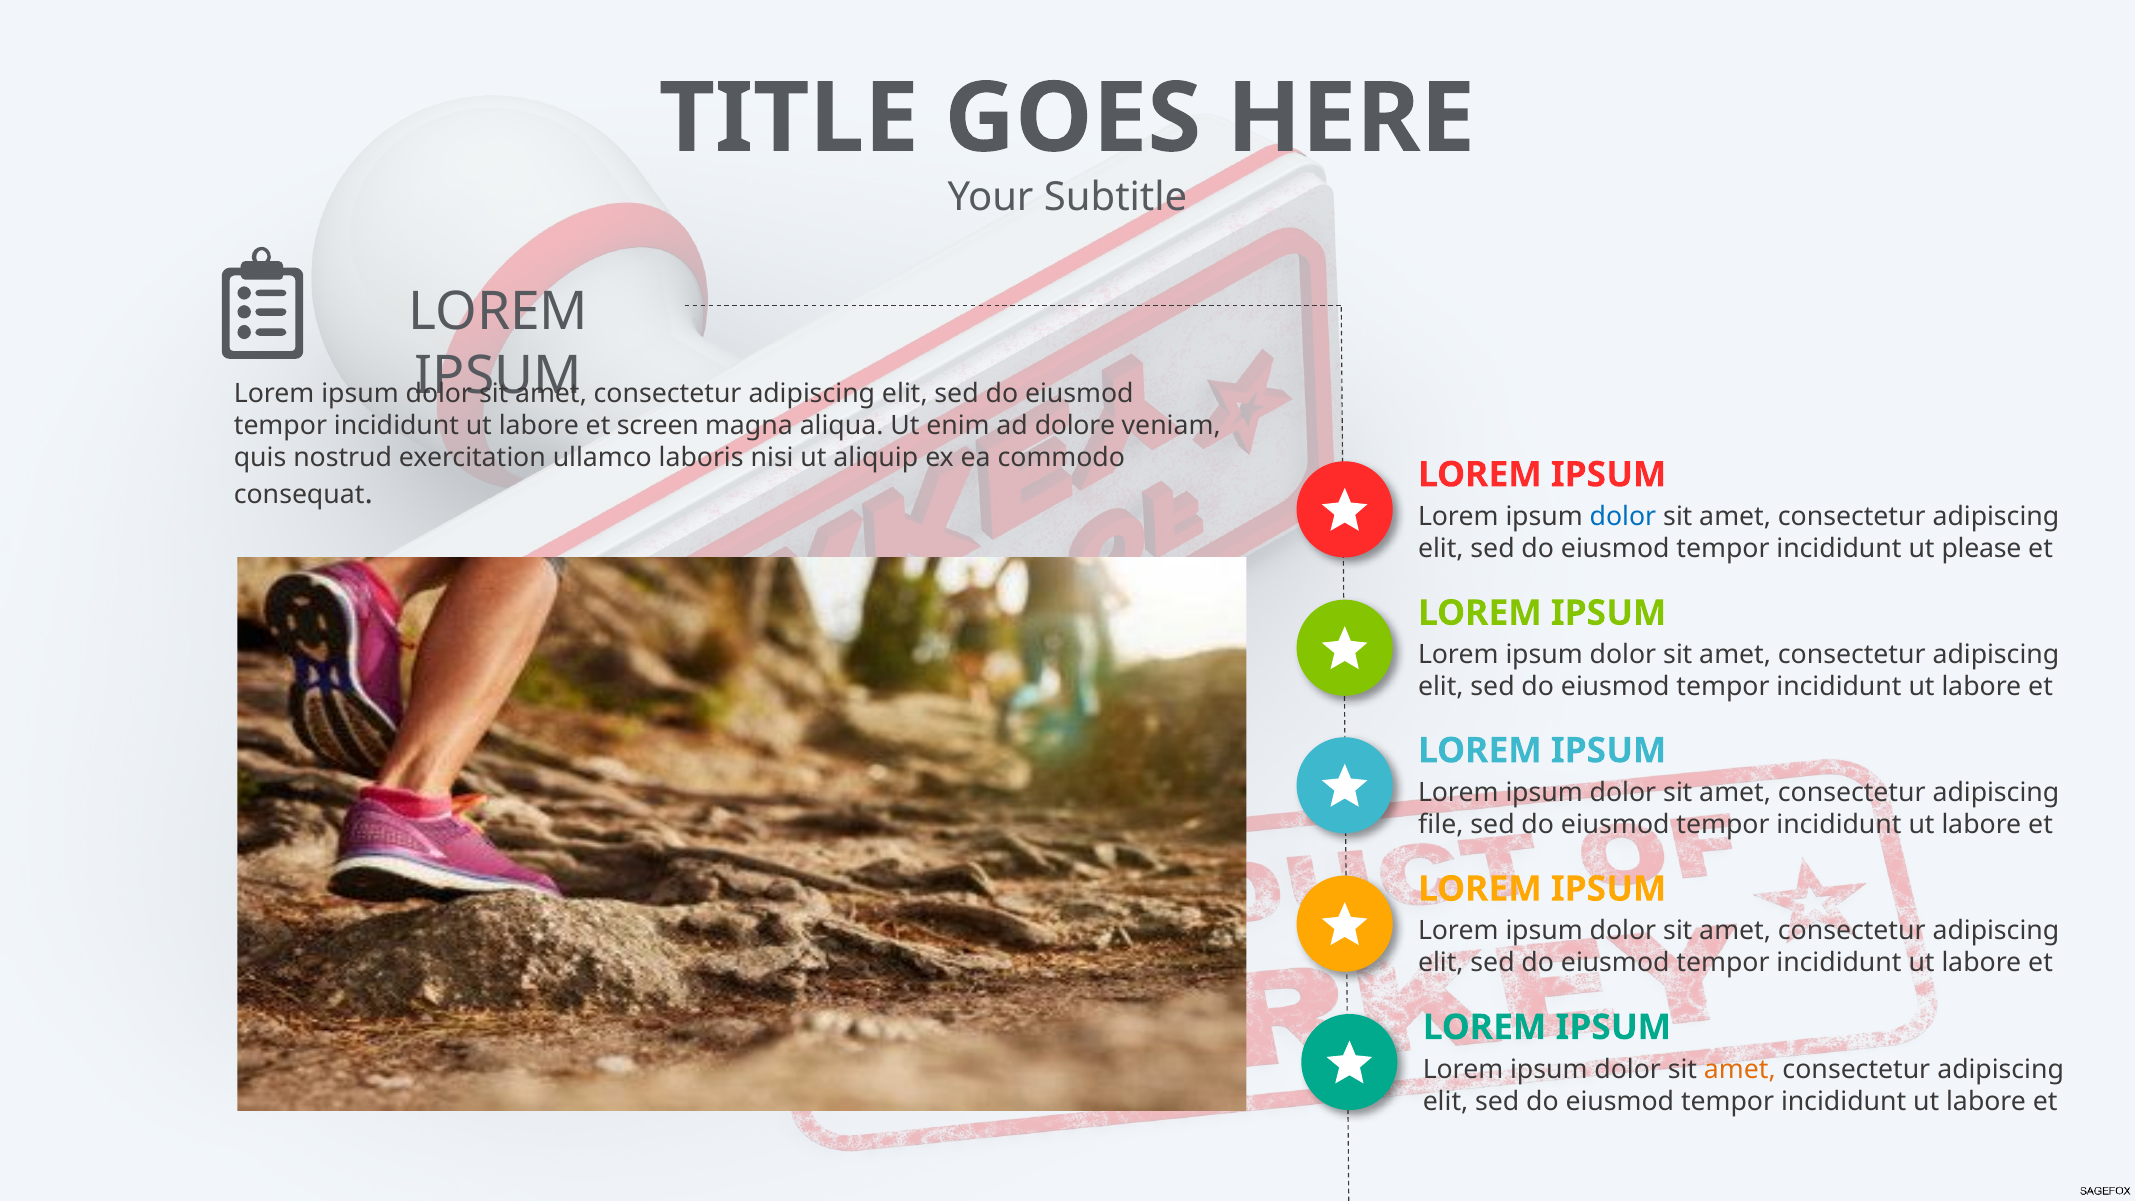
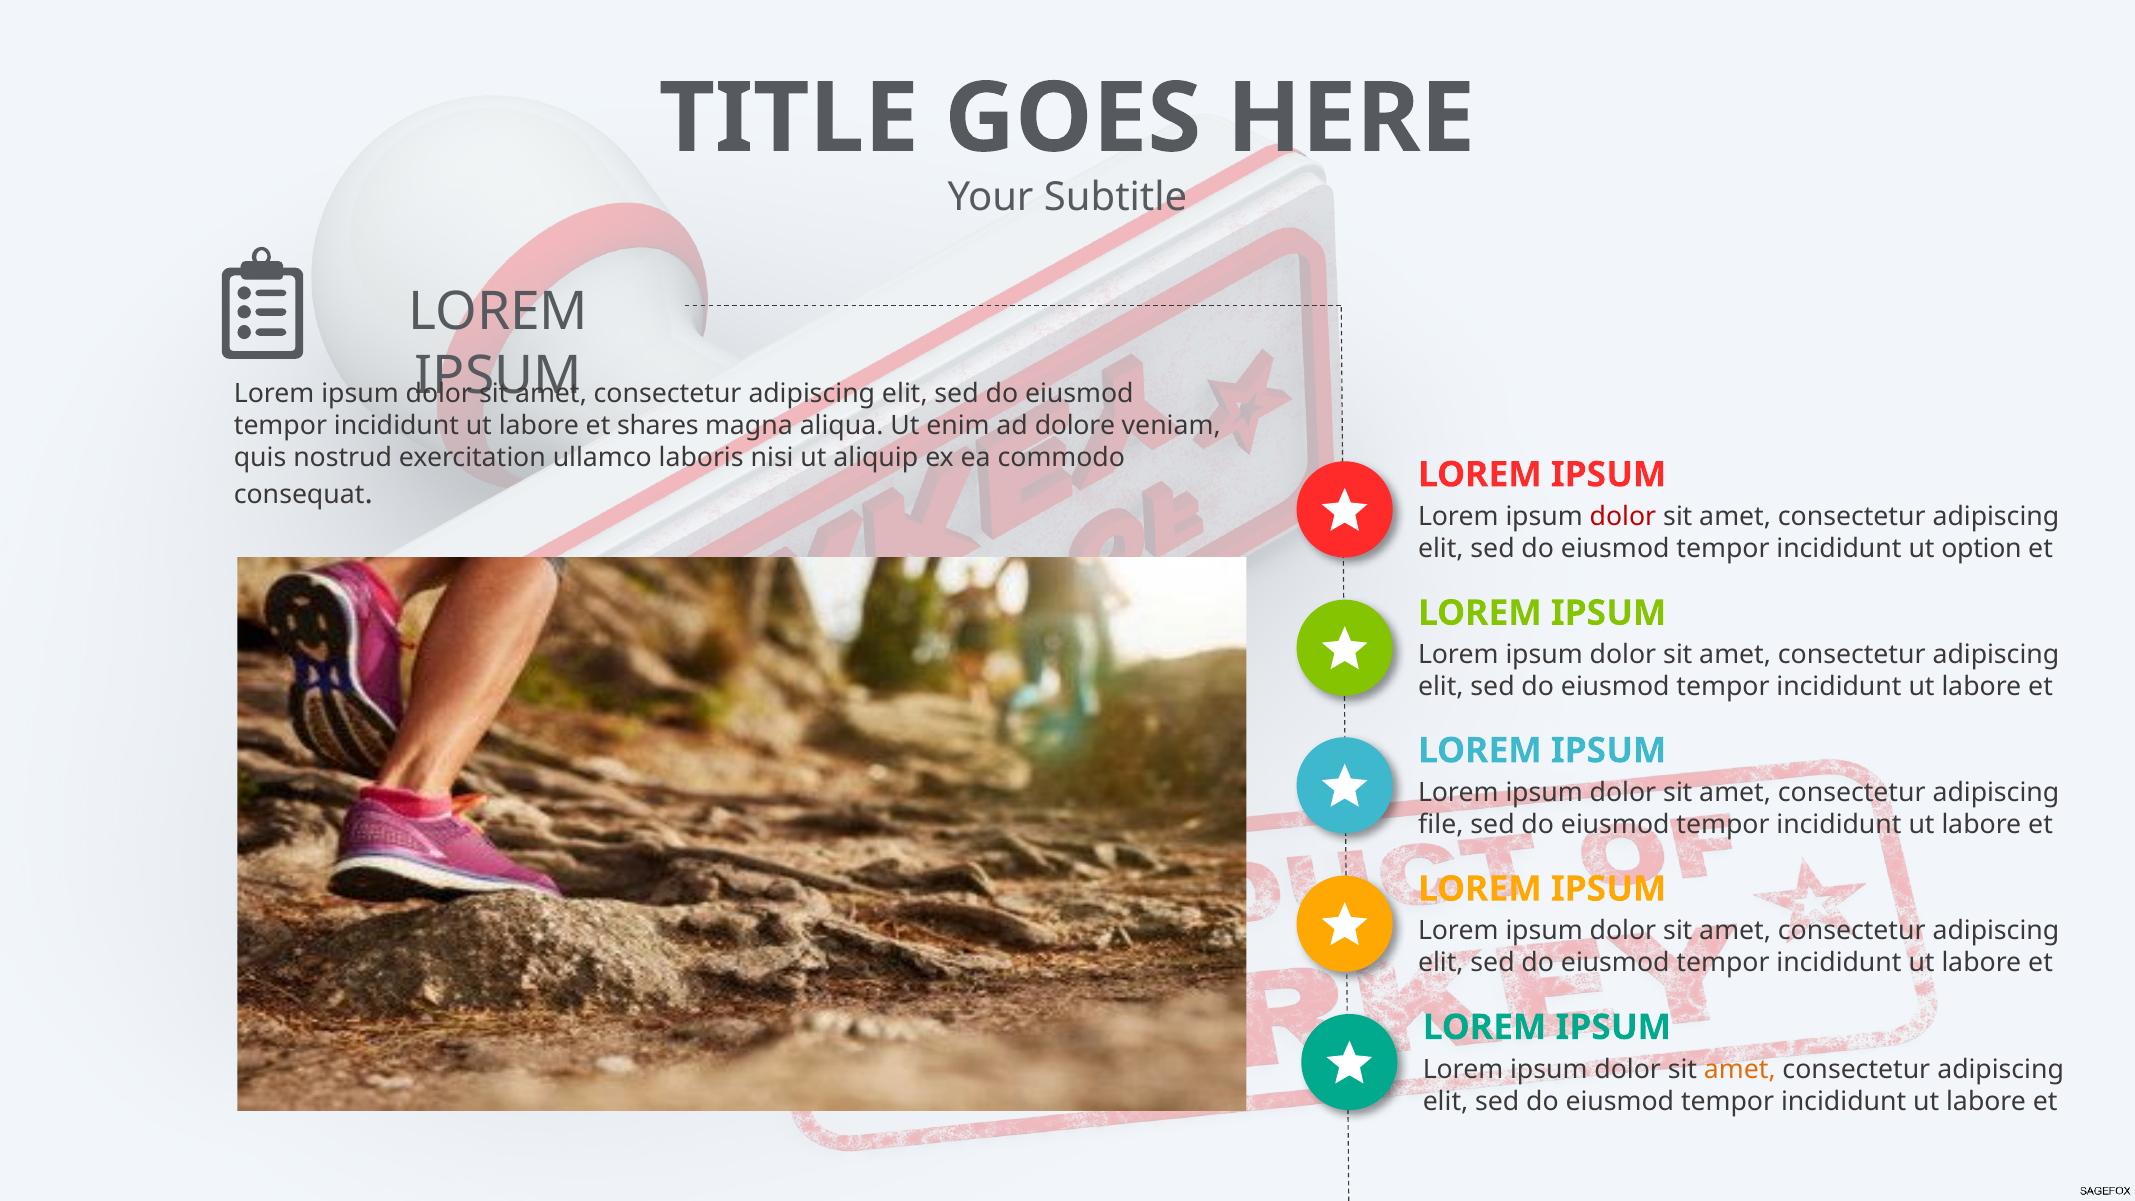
screen: screen -> shares (658, 426)
dolor colour: blue -> red (1623, 517)
please: please -> option (1982, 549)
